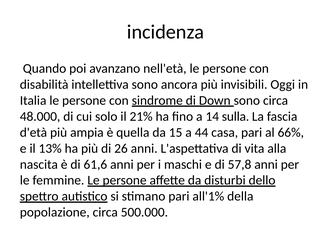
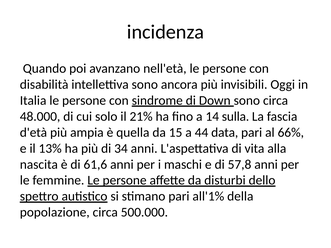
casa: casa -> data (225, 133)
26: 26 -> 34 (121, 149)
